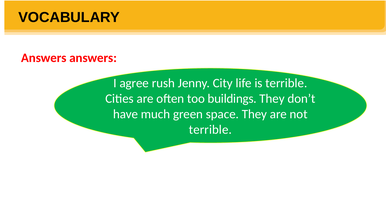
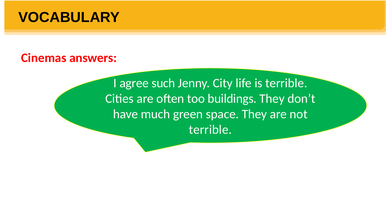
Answers: Answers -> Cinemas (44, 58)
rush: rush -> such (163, 83)
